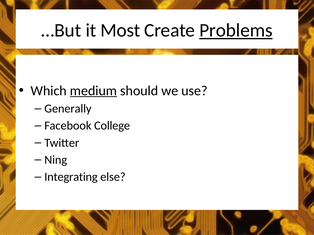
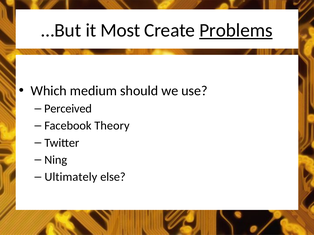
medium underline: present -> none (93, 91)
Generally: Generally -> Perceived (68, 109)
College: College -> Theory (112, 126)
Integrating: Integrating -> Ultimately (71, 177)
